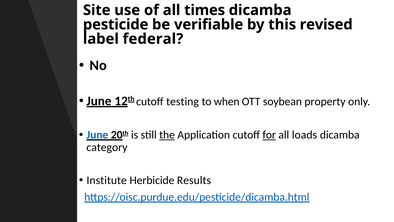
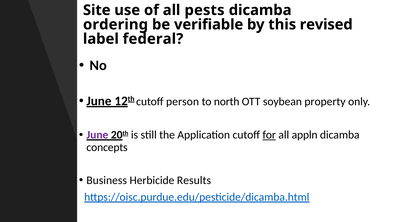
times: times -> pests (205, 10)
pesticide: pesticide -> ordering (116, 24)
testing: testing -> person (183, 101)
when: when -> north (227, 101)
June colour: blue -> purple (97, 135)
the underline: present -> none (167, 135)
loads: loads -> appln (305, 135)
category: category -> concepts (107, 147)
Institute: Institute -> Business (107, 180)
